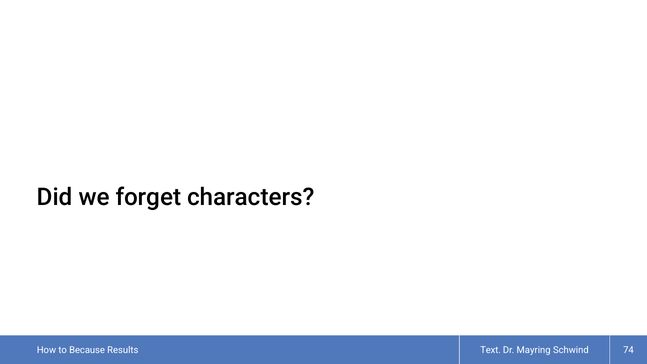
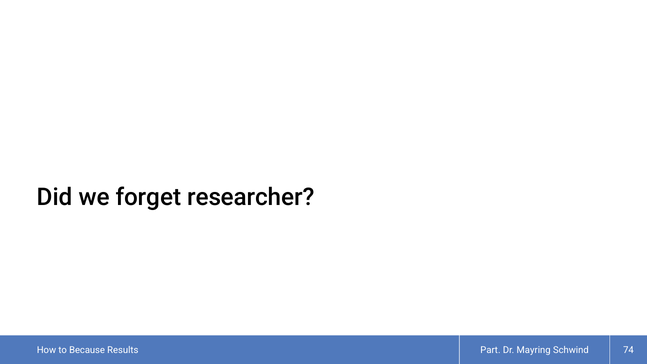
characters: characters -> researcher (251, 197)
Text: Text -> Part (490, 350)
